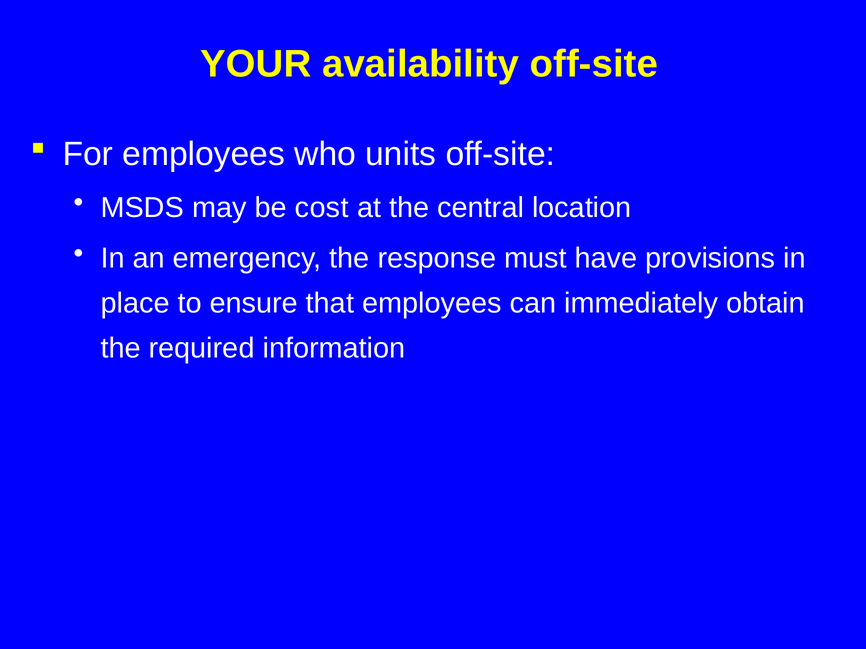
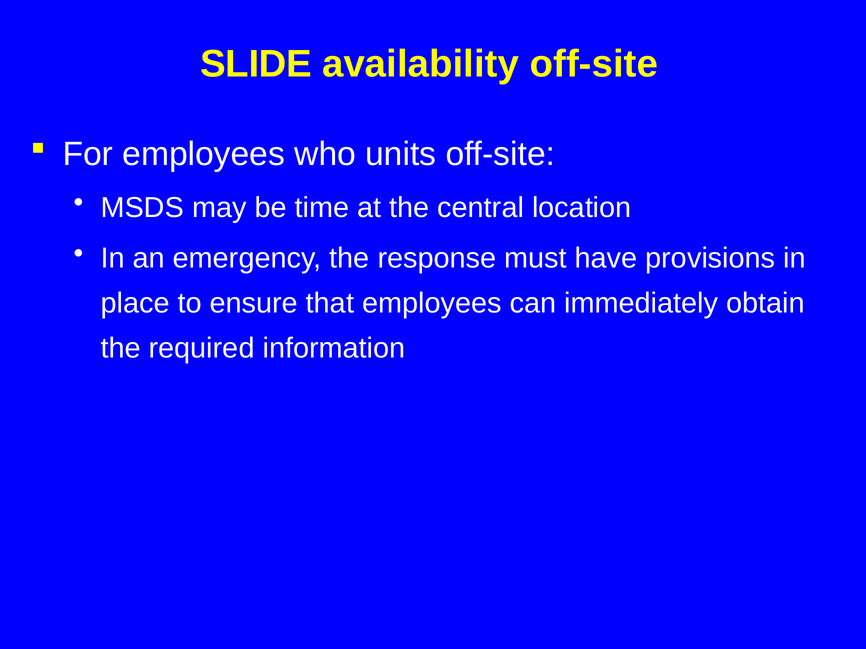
YOUR: YOUR -> SLIDE (256, 64)
cost: cost -> time (322, 208)
